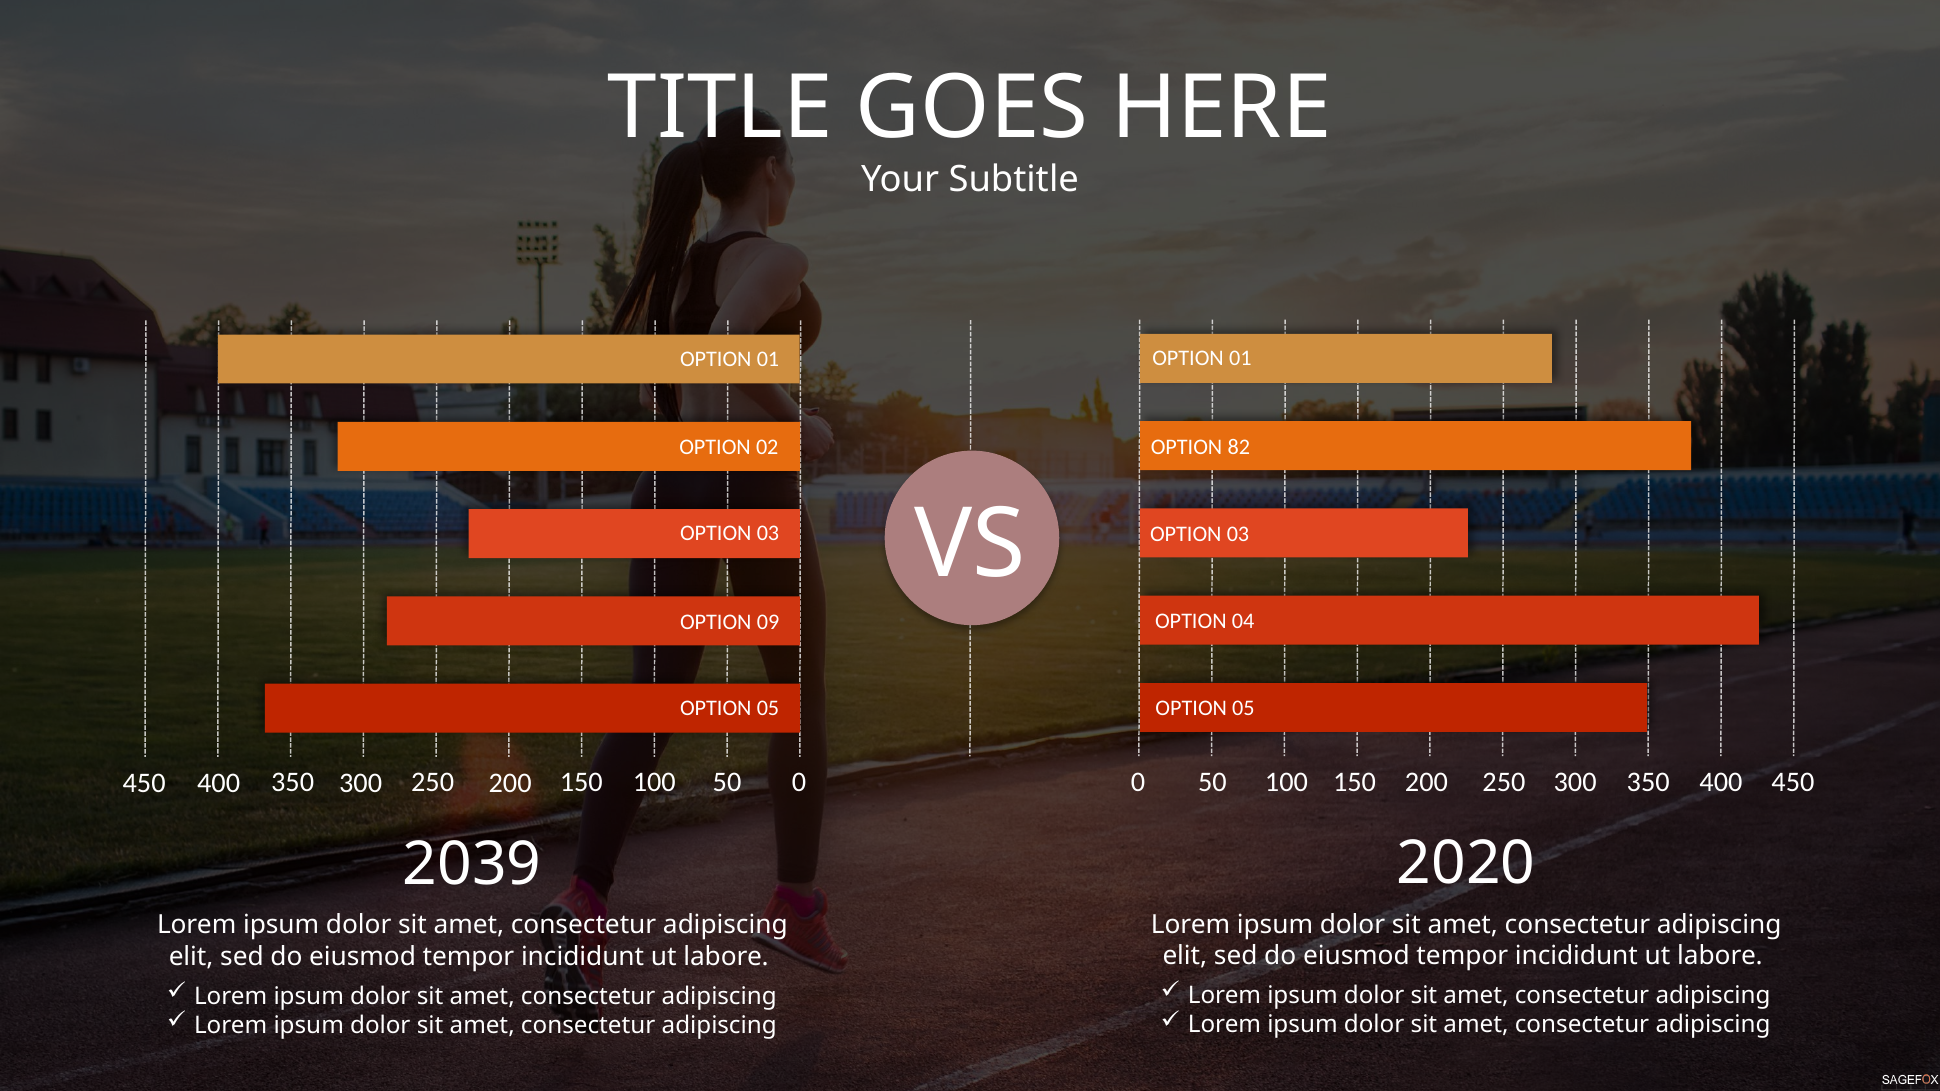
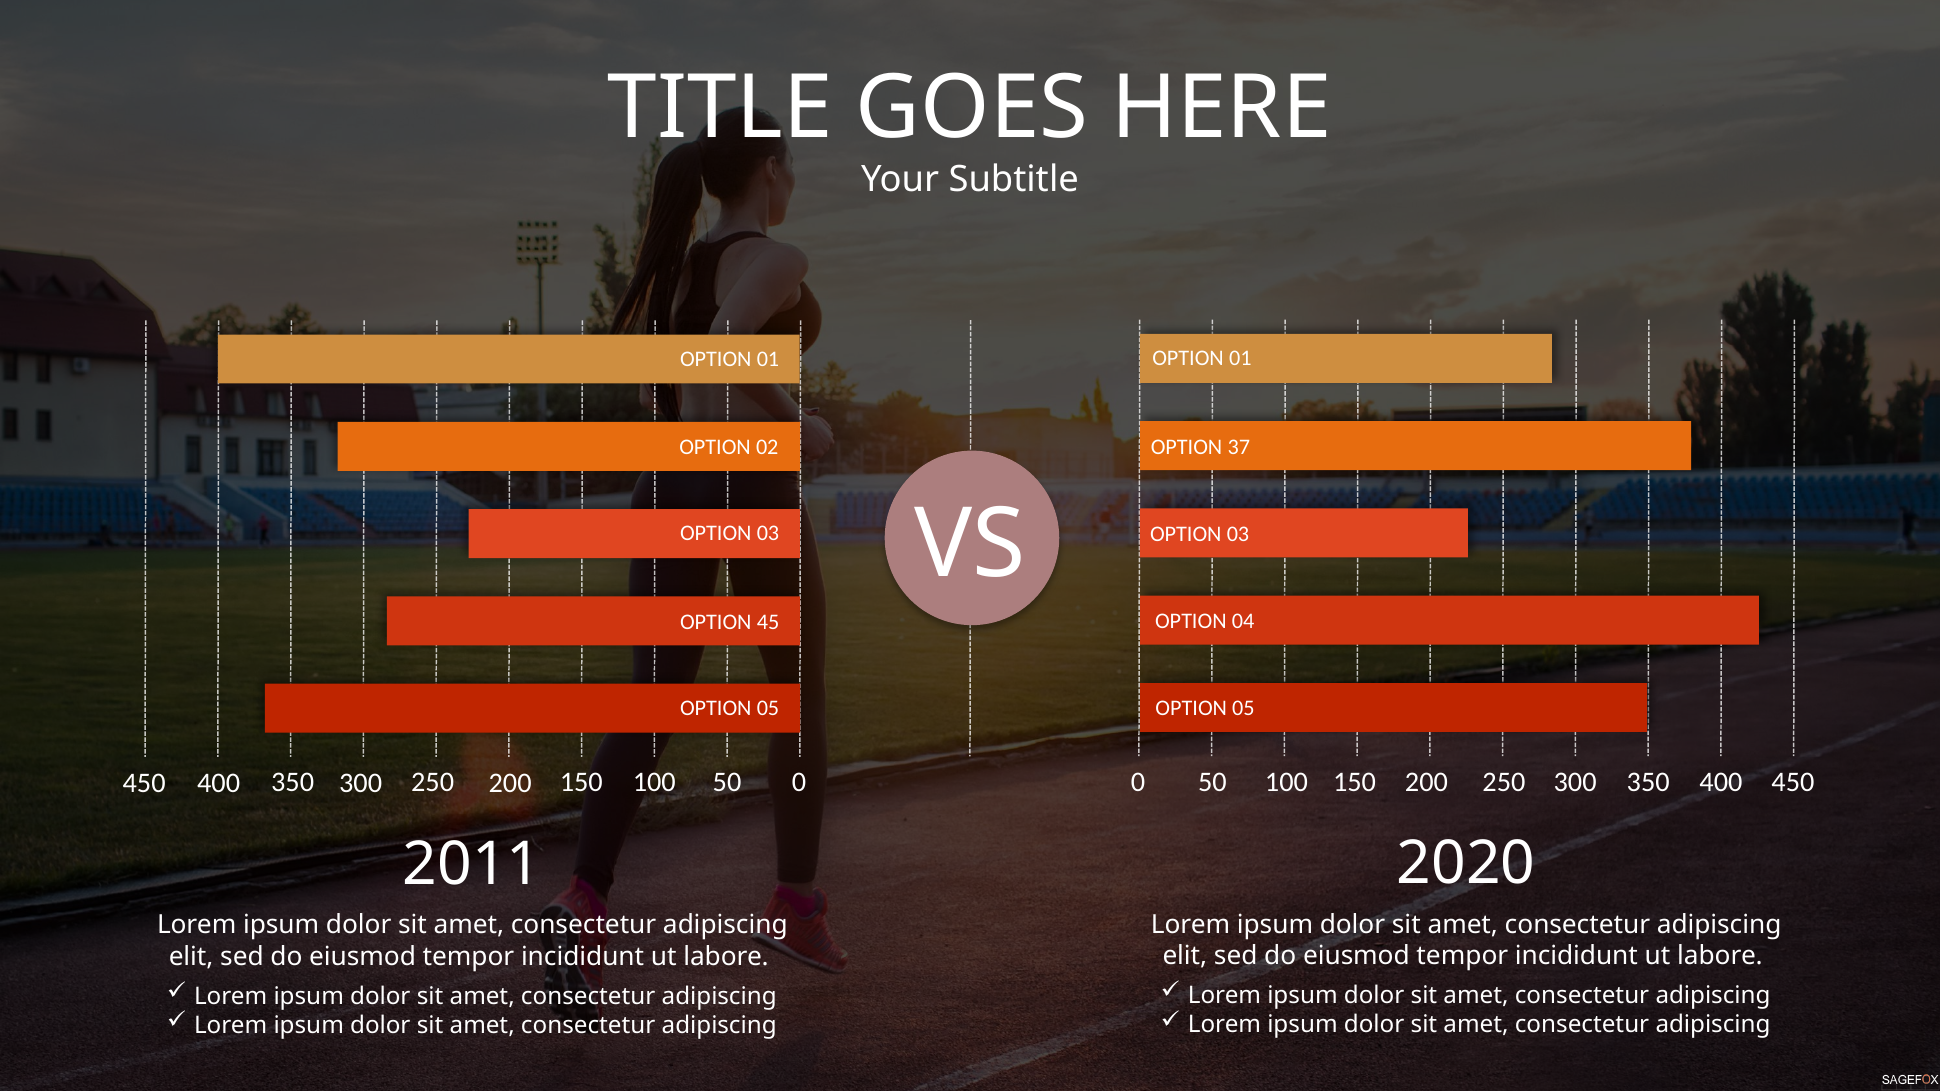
82: 82 -> 37 (1239, 447)
09: 09 -> 45 (768, 622)
2039: 2039 -> 2011 (472, 864)
